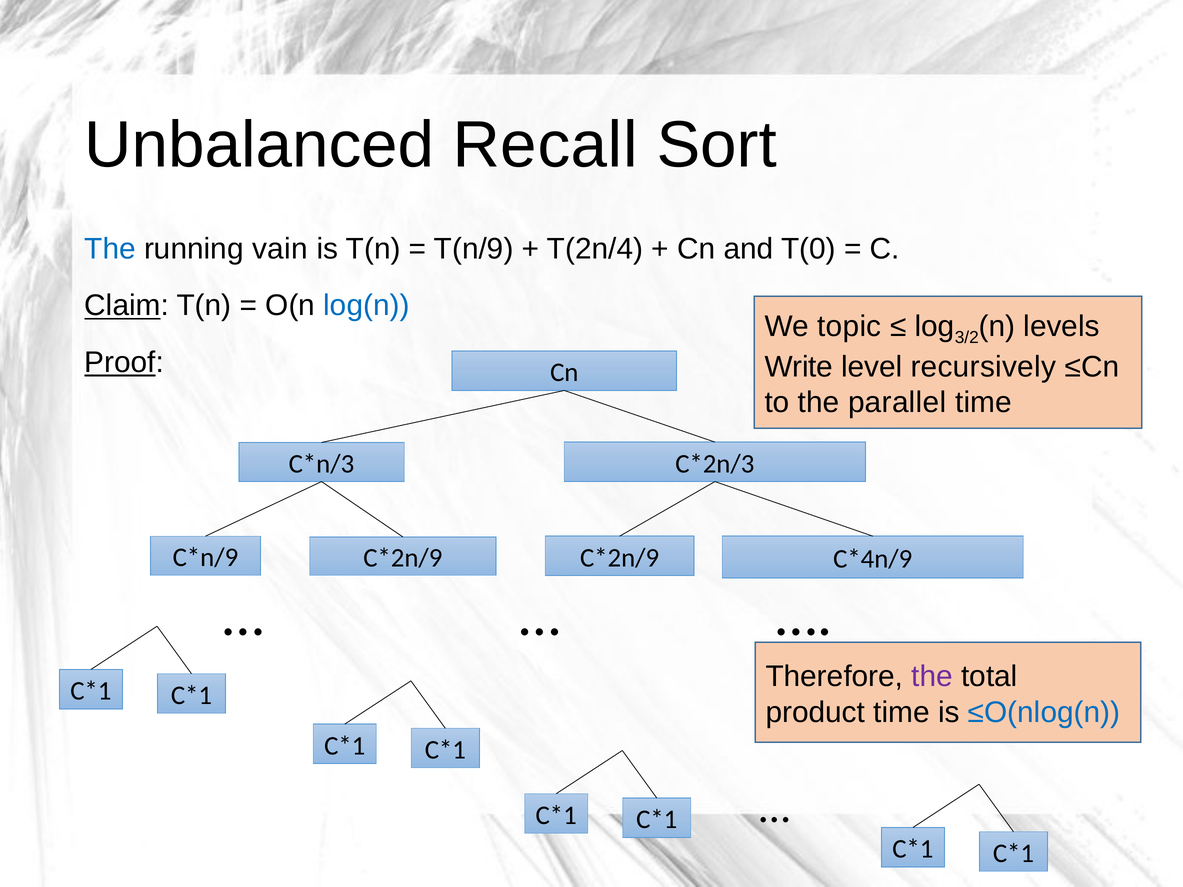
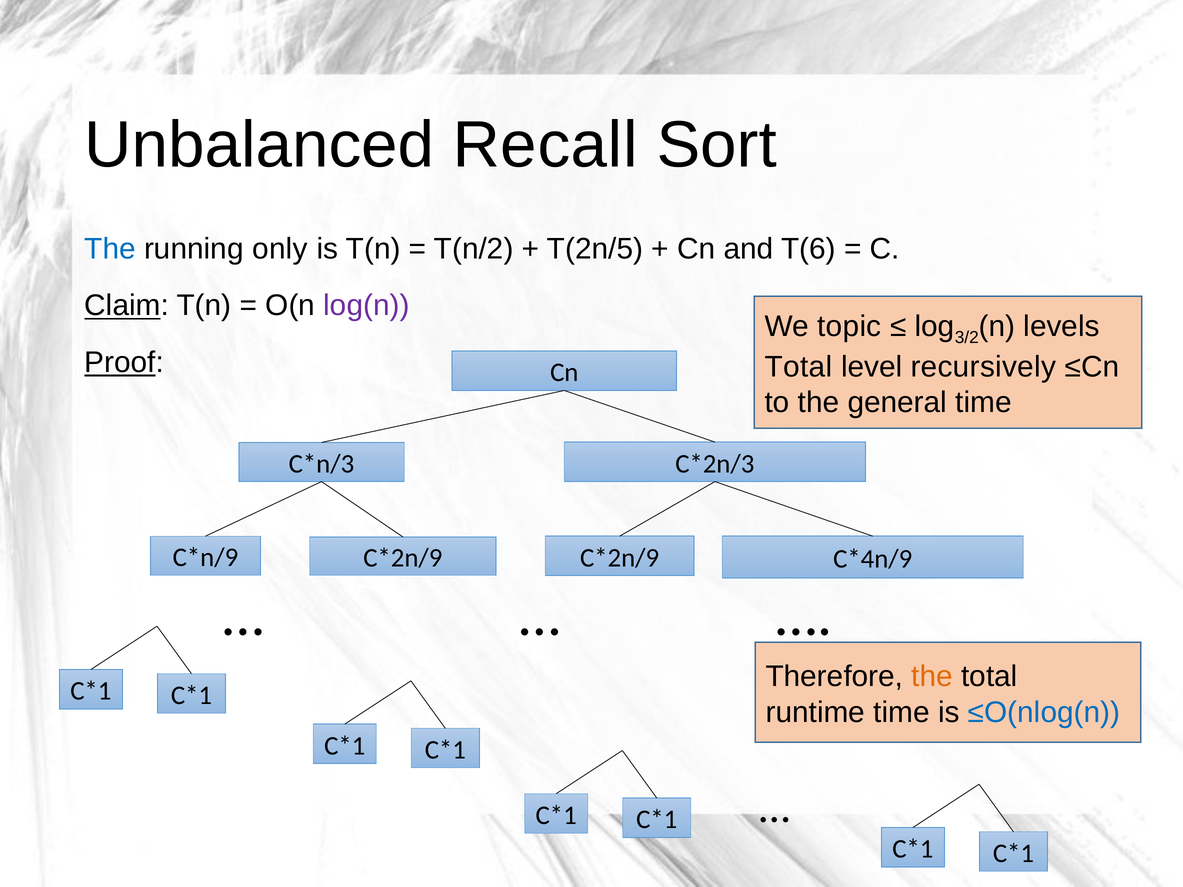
vain: vain -> only (280, 249)
T(n/9: T(n/9 -> T(n/2 (474, 249)
T(2n/4: T(2n/4 -> T(2n/5 (595, 249)
T(0: T(0 -> T(6 (808, 249)
log(n colour: blue -> purple (366, 306)
Write: Write -> Total (799, 367)
parallel: parallel -> general (897, 403)
the colour: purple -> orange (932, 677)
product: product -> runtime (815, 712)
